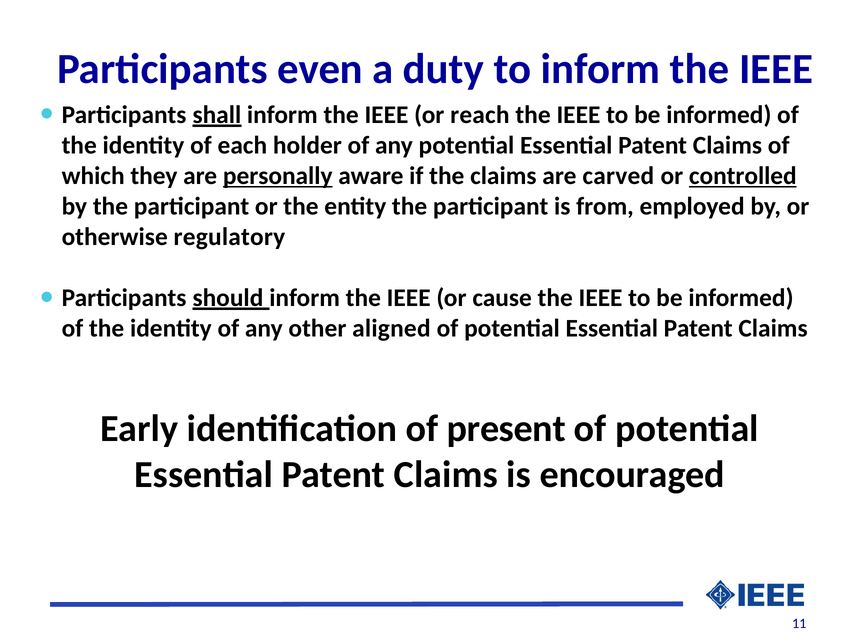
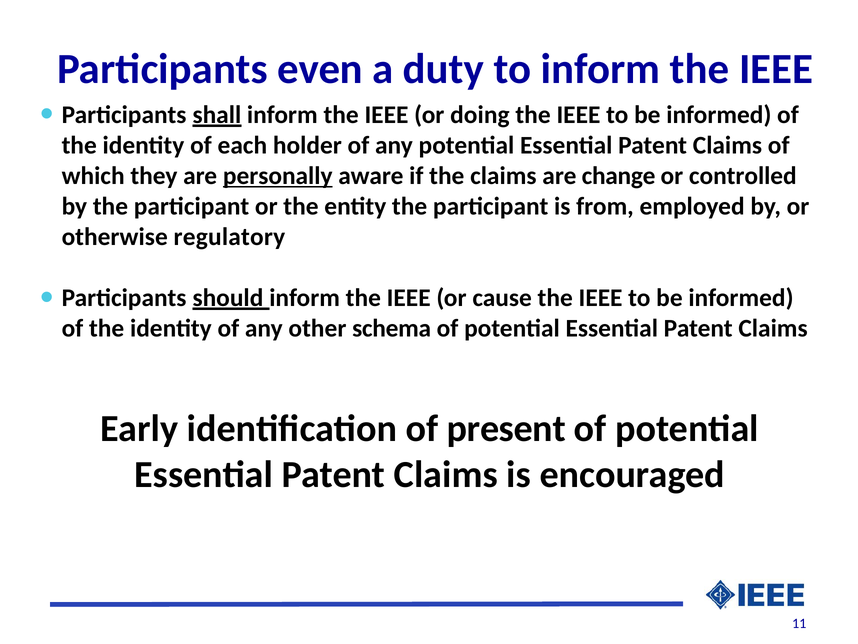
reach: reach -> doing (480, 115)
carved: carved -> change (619, 176)
controlled underline: present -> none (743, 176)
aligned: aligned -> schema (392, 328)
